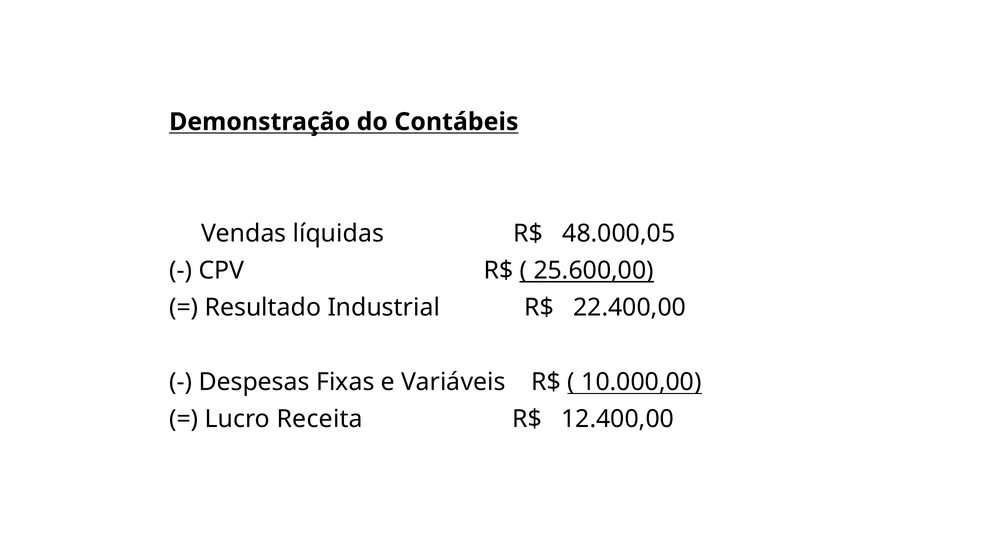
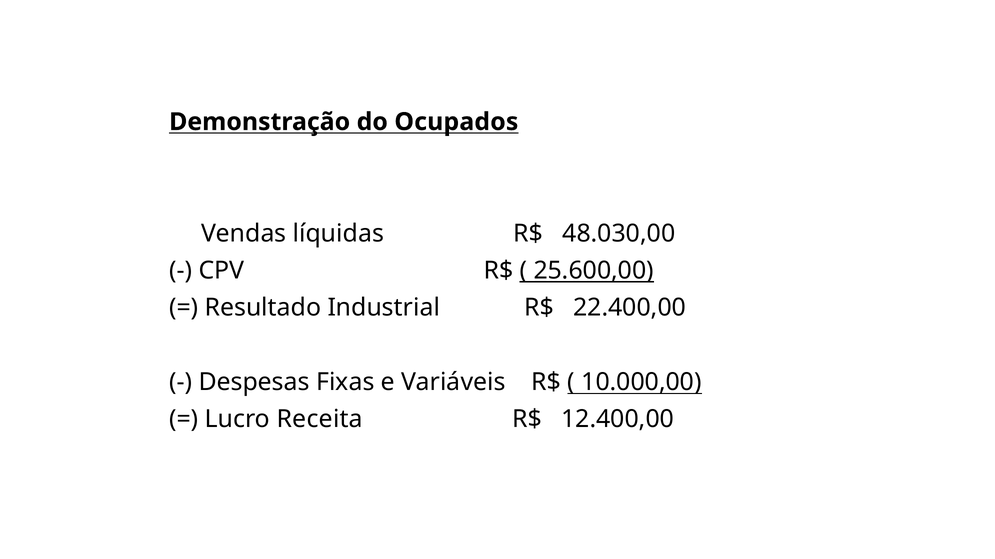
Contábeis: Contábeis -> Ocupados (456, 122)
48.000,05: 48.000,05 -> 48.030,00 (619, 234)
